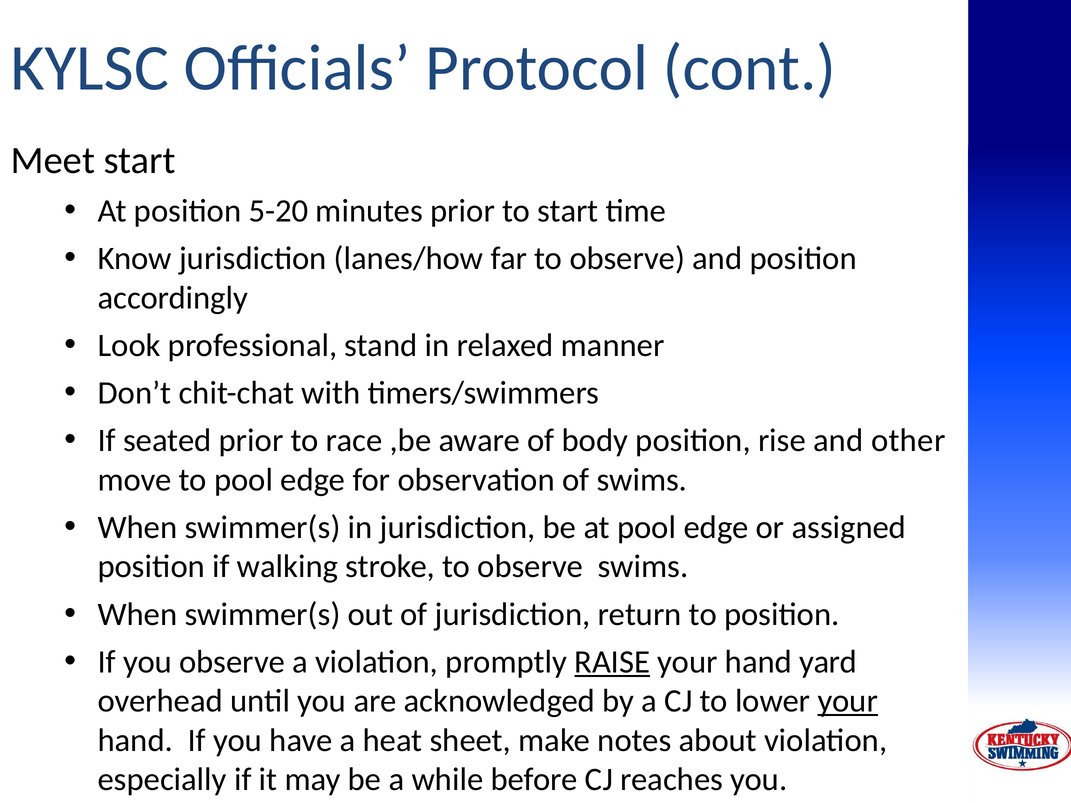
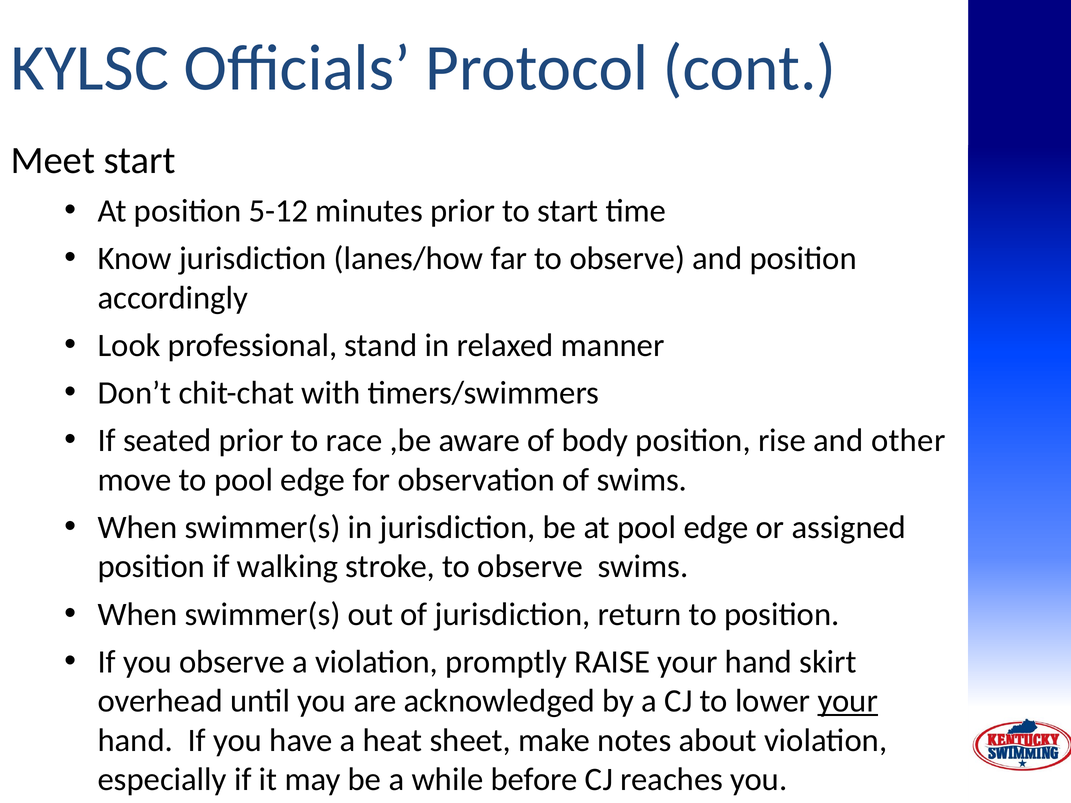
5-20: 5-20 -> 5-12 (278, 211)
RAISE underline: present -> none (612, 662)
yard: yard -> skirt (828, 662)
